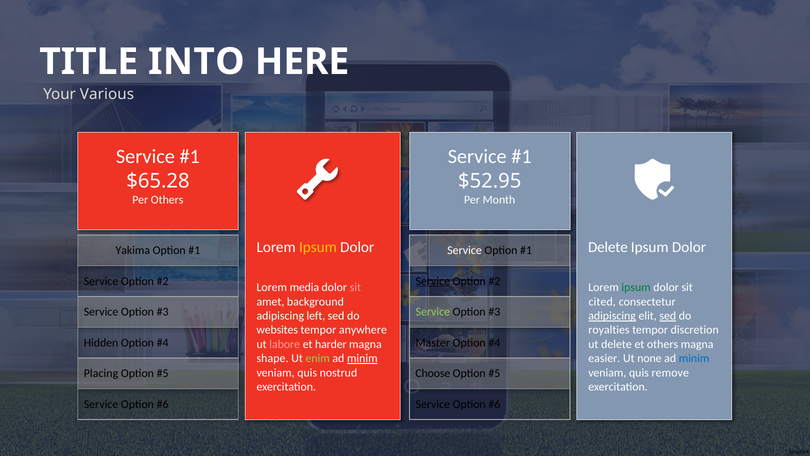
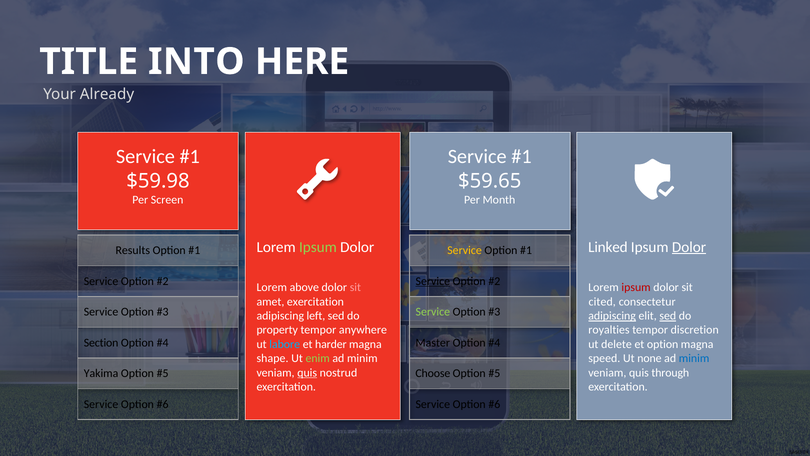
Various: Various -> Already (107, 94)
$65.28: $65.28 -> $59.98 (158, 181)
$52.95: $52.95 -> $59.65 (490, 181)
Per Others: Others -> Screen (167, 200)
Ipsum colour: yellow -> light green (318, 247)
Delete: Delete -> Linked (608, 247)
Dolor underline: none -> present (689, 247)
Yakima: Yakima -> Results (133, 250)
Service colour: white -> yellow (465, 250)
media: media -> above (304, 287)
ipsum colour: green -> red (636, 287)
amet background: background -> exercitation (315, 301)
websites: websites -> property (277, 330)
Hidden: Hidden -> Section (101, 342)
labore colour: pink -> light blue (285, 344)
et others: others -> option (663, 344)
minim underline: present -> none (362, 358)
easier: easier -> speed (604, 358)
quis underline: none -> present (307, 372)
remove: remove -> through (670, 372)
Placing: Placing -> Yakima (101, 373)
